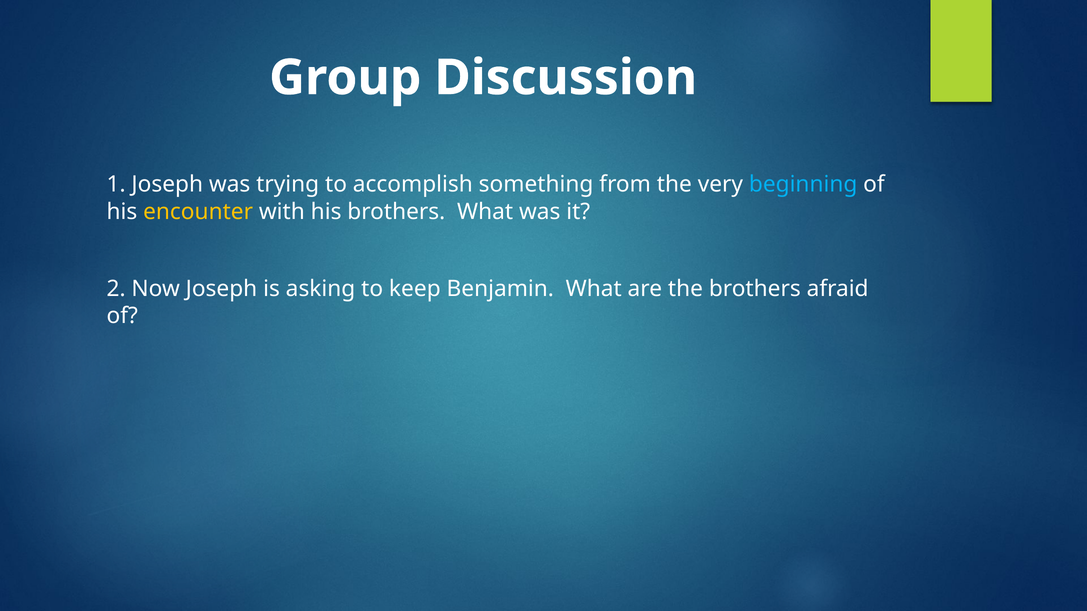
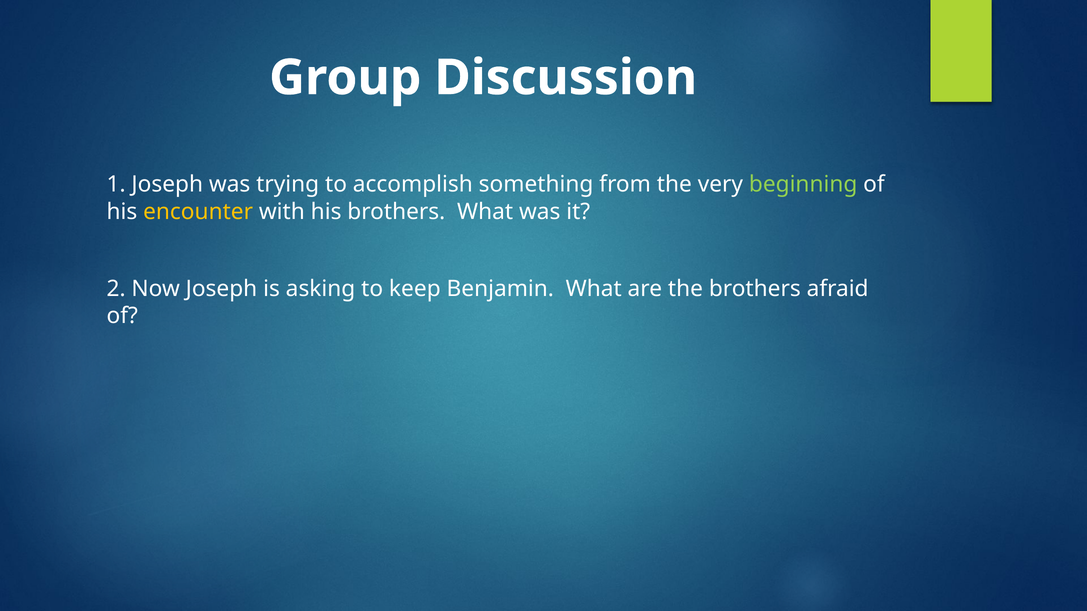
beginning colour: light blue -> light green (803, 185)
